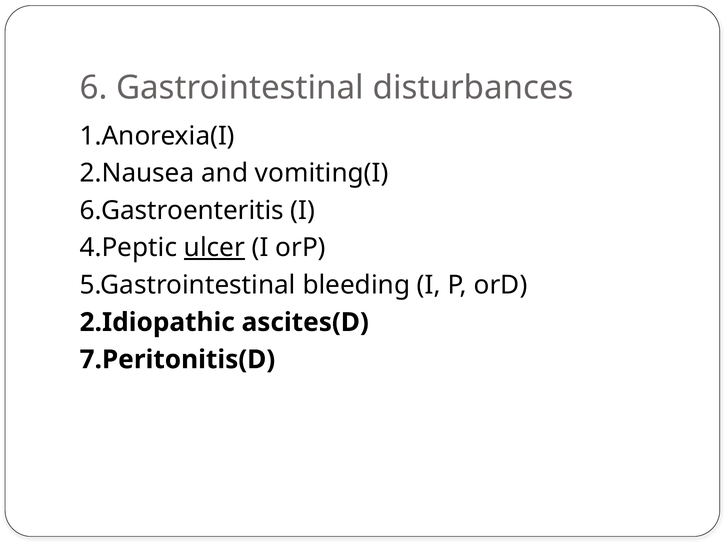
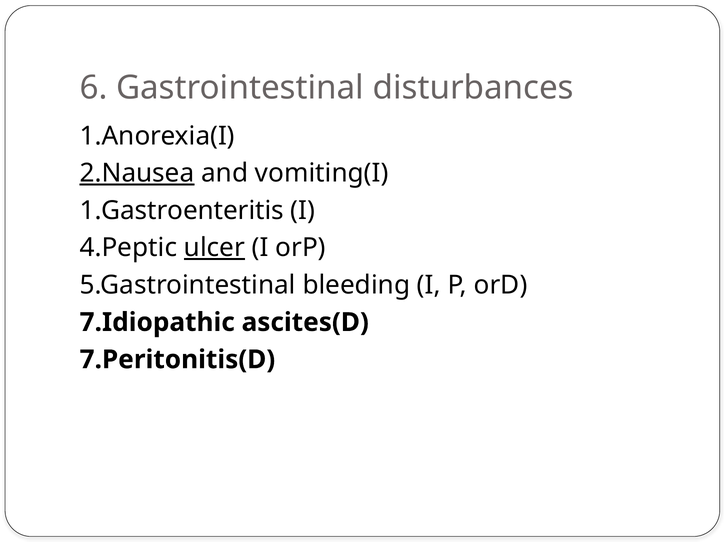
2.Nausea underline: none -> present (137, 173)
6.Gastroenteritis: 6.Gastroenteritis -> 1.Gastroenteritis (182, 210)
2.Idiopathic: 2.Idiopathic -> 7.Idiopathic (157, 322)
